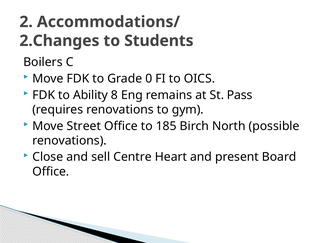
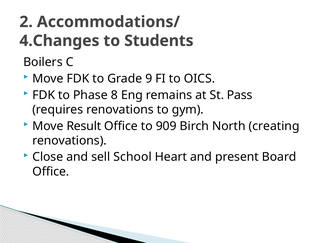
2.Changes: 2.Changes -> 4.Changes (59, 41)
0: 0 -> 9 (149, 79)
Ability: Ability -> Phase (90, 95)
Street: Street -> Result (84, 126)
185: 185 -> 909 (166, 126)
possible: possible -> creating (274, 126)
Centre: Centre -> School (133, 157)
